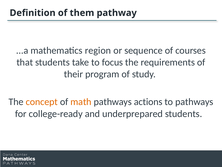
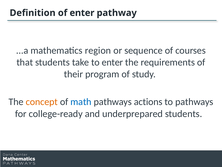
of them: them -> enter (82, 13)
to focus: focus -> enter (112, 62)
math colour: orange -> blue (81, 102)
